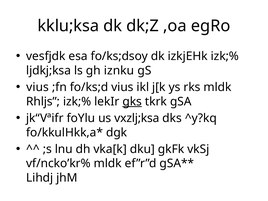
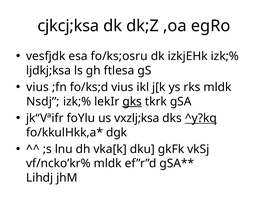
kklu;ksa: kklu;ksa -> cjkcj;ksa (68, 26)
fo/ks;dsoy: fo/ks;dsoy -> fo/ks;osru (119, 56)
iznku: iznku -> ftlesa (119, 71)
Rhljs: Rhljs -> Nsdj (43, 101)
^y?kq underline: none -> present (201, 118)
